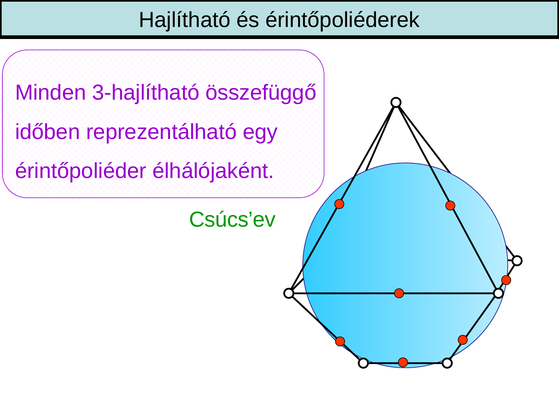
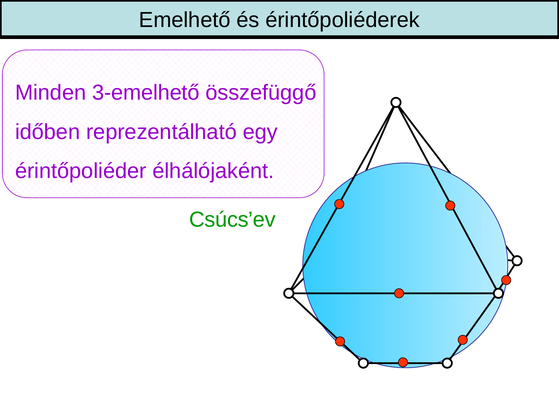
Hajlítható: Hajlítható -> Emelhető (185, 20)
3-hajlítható: 3-hajlítható -> 3-emelhető (146, 93)
